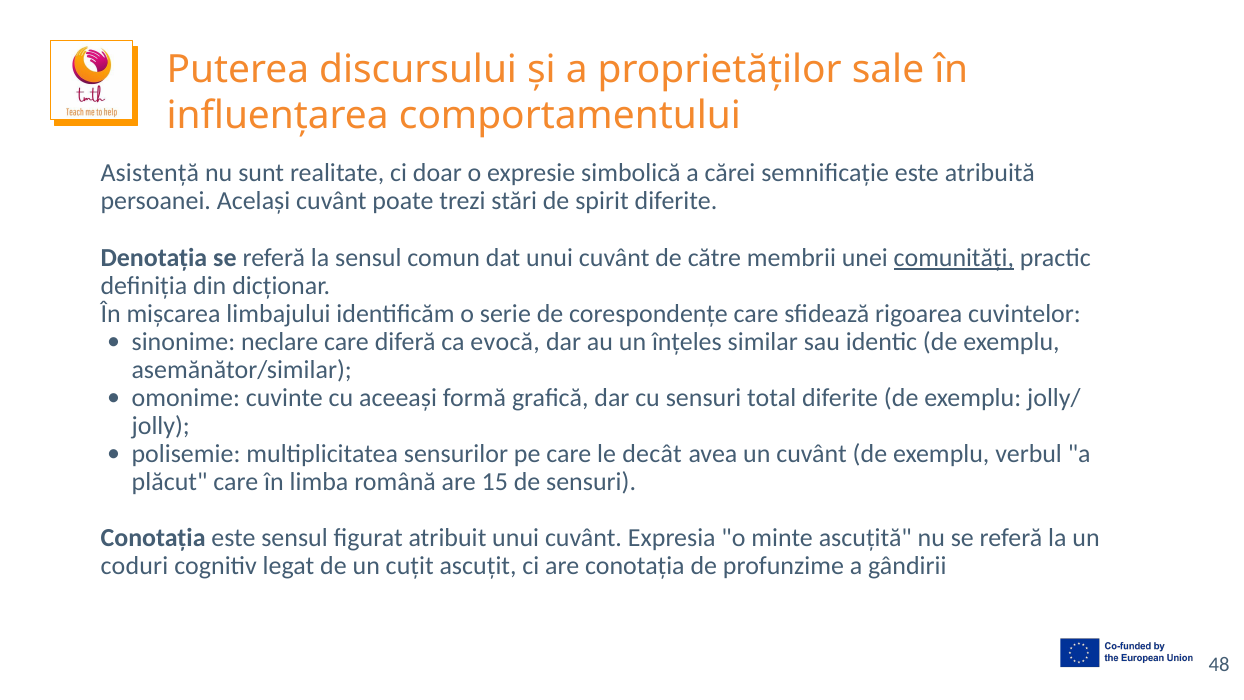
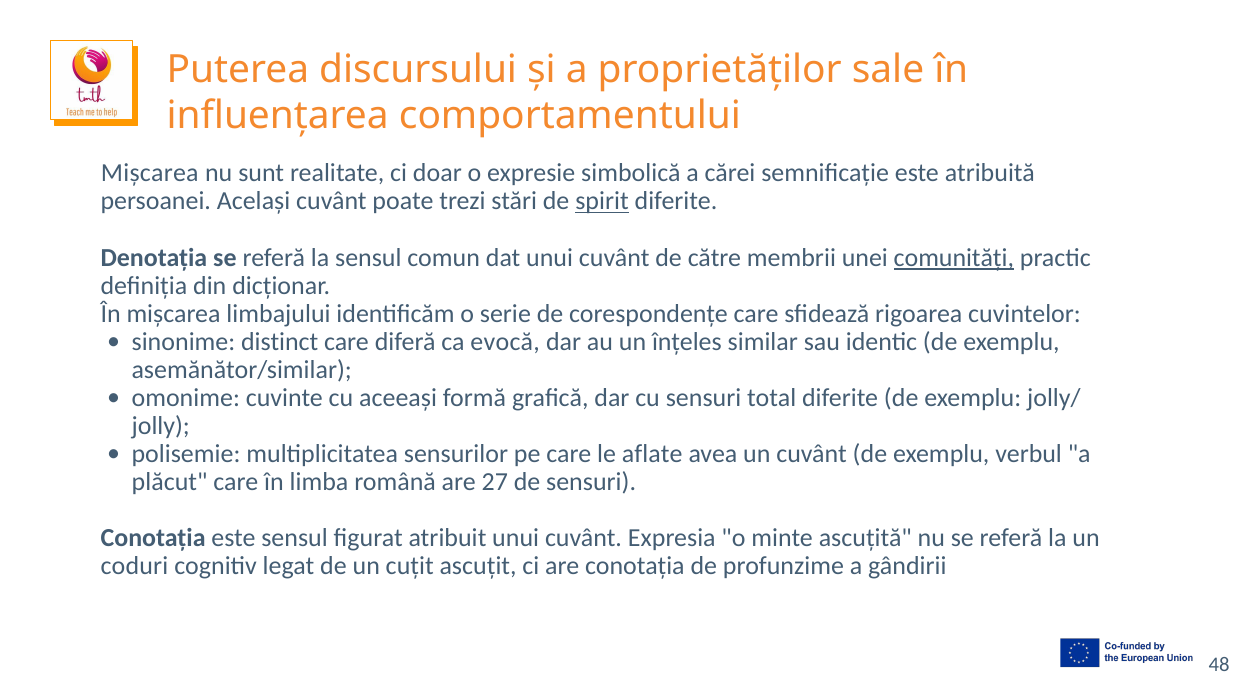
Asistență: Asistență -> Mișcarea (150, 173)
spirit underline: none -> present (602, 201)
neclare: neclare -> distinct (280, 342)
decât: decât -> aflate (652, 454)
15: 15 -> 27 (495, 482)
